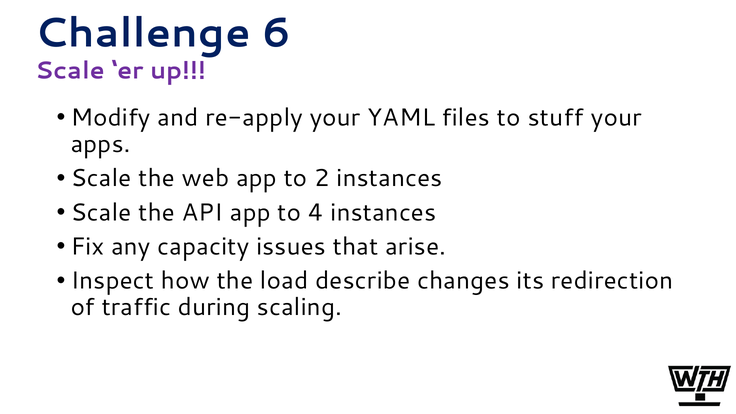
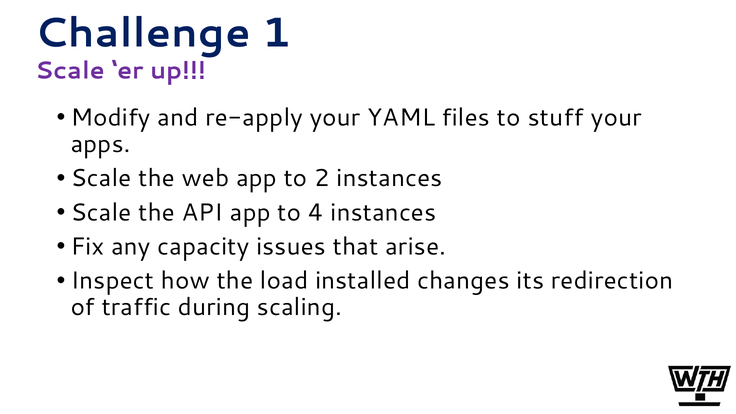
6: 6 -> 1 (277, 33)
describe: describe -> installed (363, 281)
